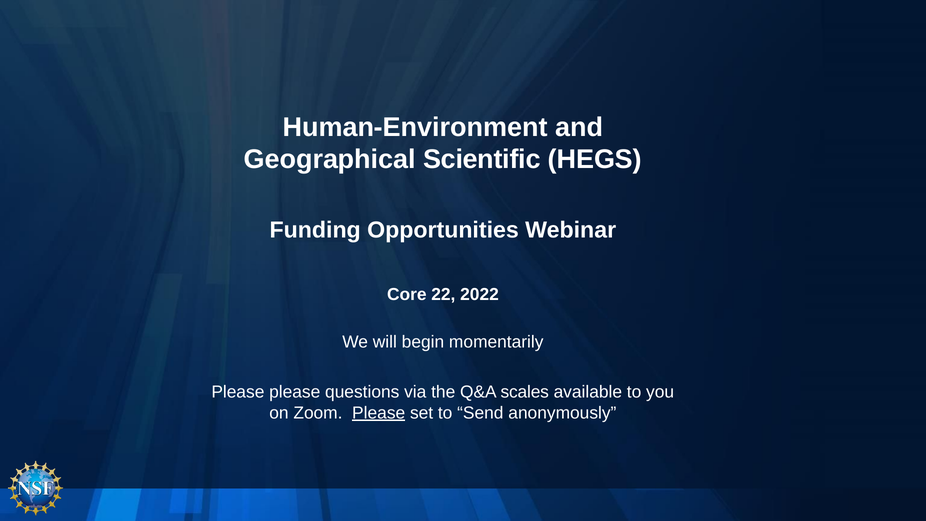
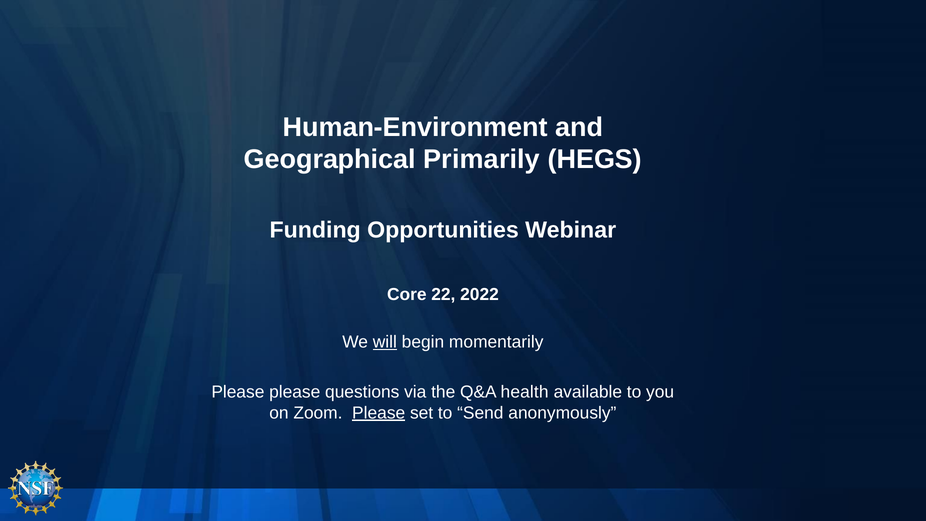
Scientific: Scientific -> Primarily (482, 159)
will underline: none -> present (385, 342)
scales: scales -> health (525, 392)
